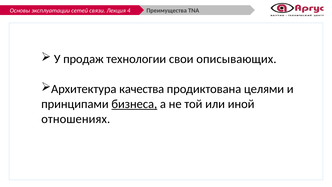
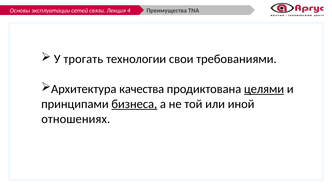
продаж: продаж -> трогать (83, 59)
описывающих: описывающих -> требованиями (236, 59)
целями underline: none -> present (264, 89)
